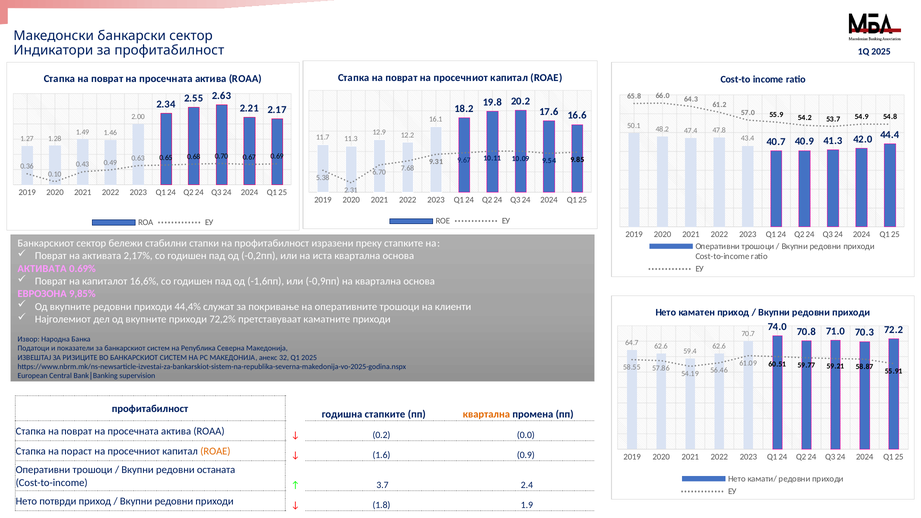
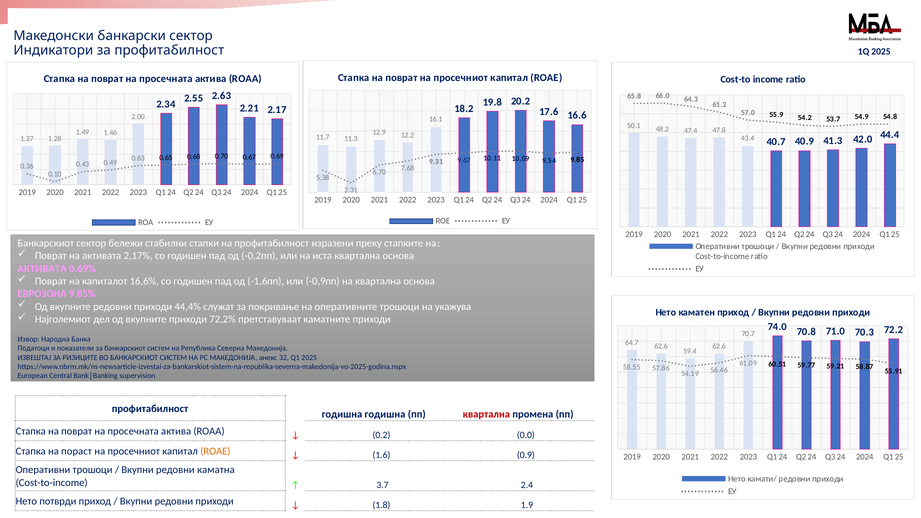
клиенти: клиенти -> укажува (453, 307)
годишна стапките: стапките -> годишна (385, 414)
квартална colour: orange -> red (486, 414)
останата: останата -> каматна (216, 470)
